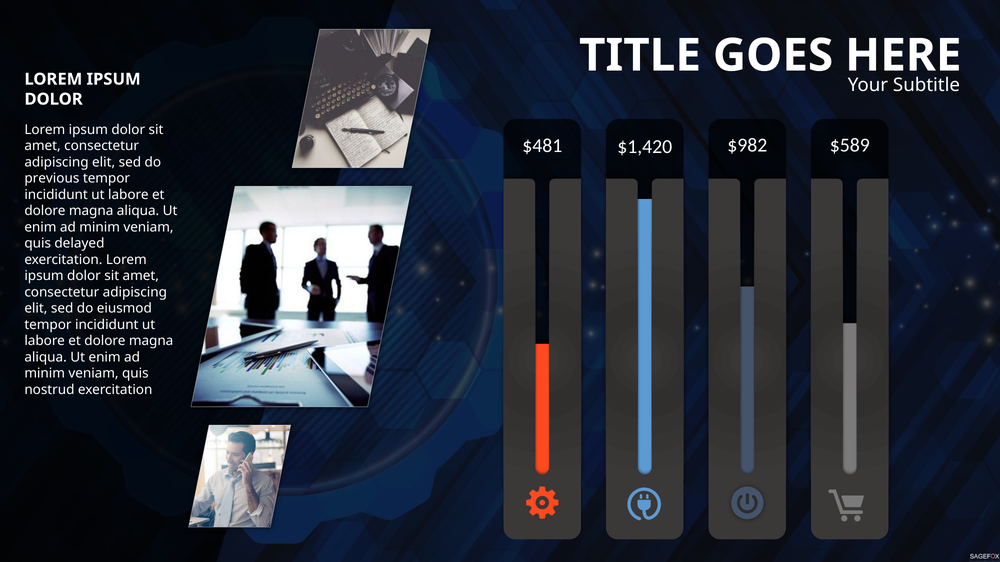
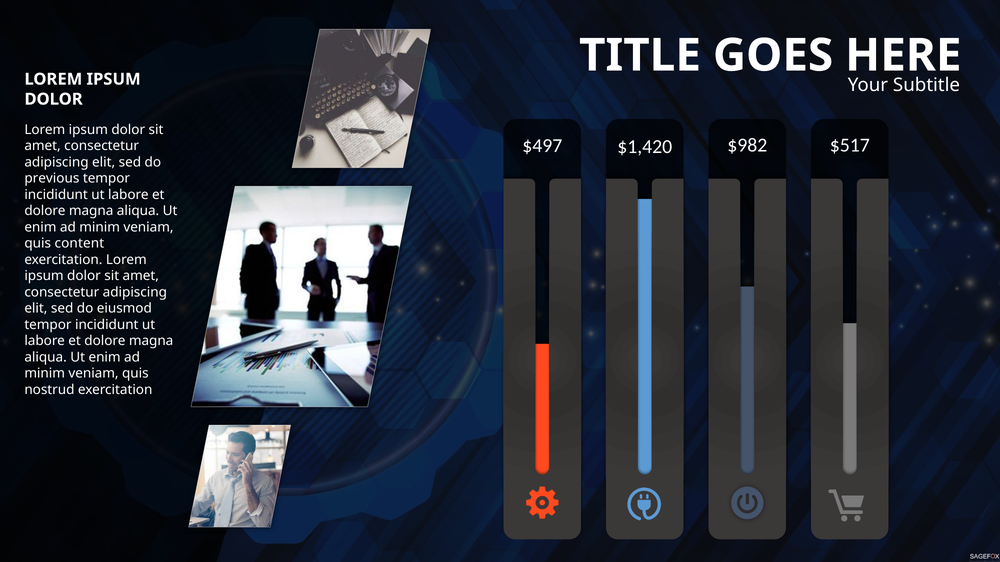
$481: $481 -> $497 (542, 146)
$589: $589 -> $517 (850, 145)
delayed: delayed -> content (79, 244)
